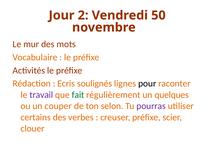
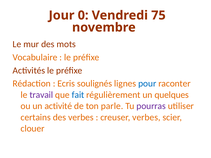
2: 2 -> 0 (83, 15)
50: 50 -> 75 (158, 15)
pour colour: black -> blue (147, 84)
fait colour: green -> blue (78, 95)
couper: couper -> activité (58, 106)
selon: selon -> parle (112, 106)
creuser préfixe: préfixe -> verbes (146, 117)
